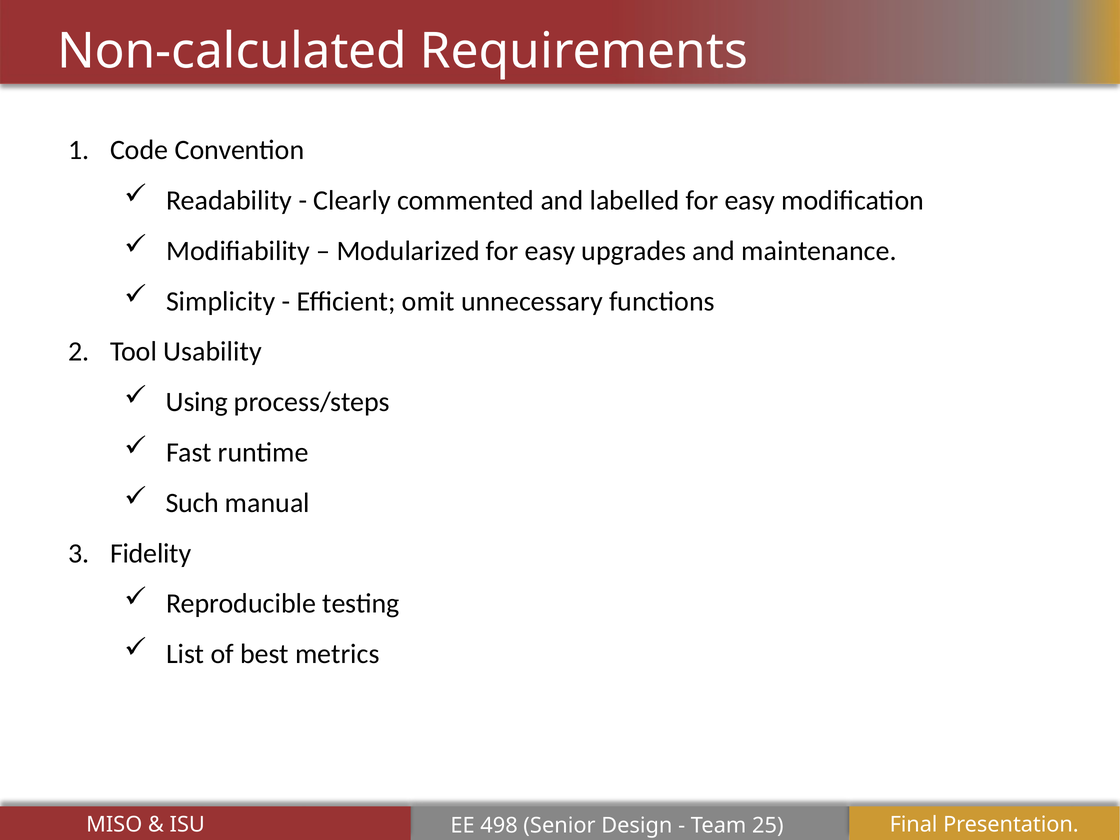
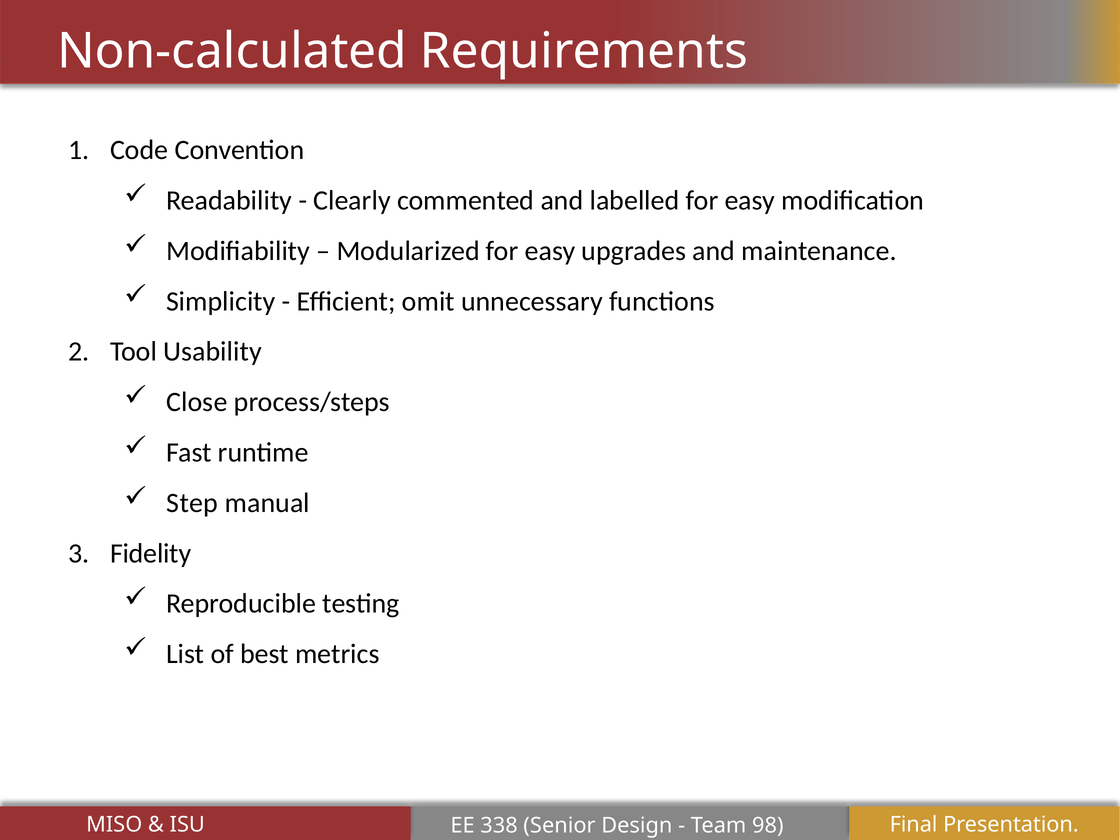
Using: Using -> Close (197, 402)
Such: Such -> Step (192, 503)
498: 498 -> 338 (499, 825)
25: 25 -> 98 (768, 825)
